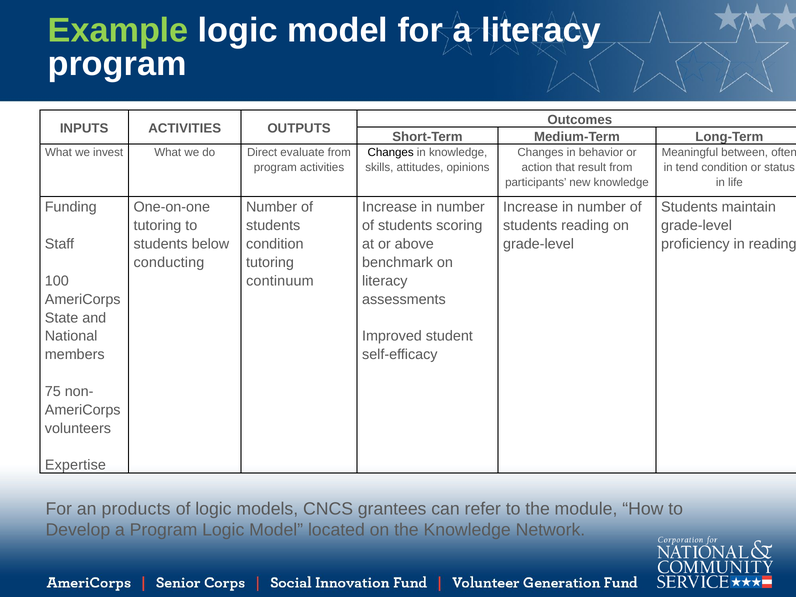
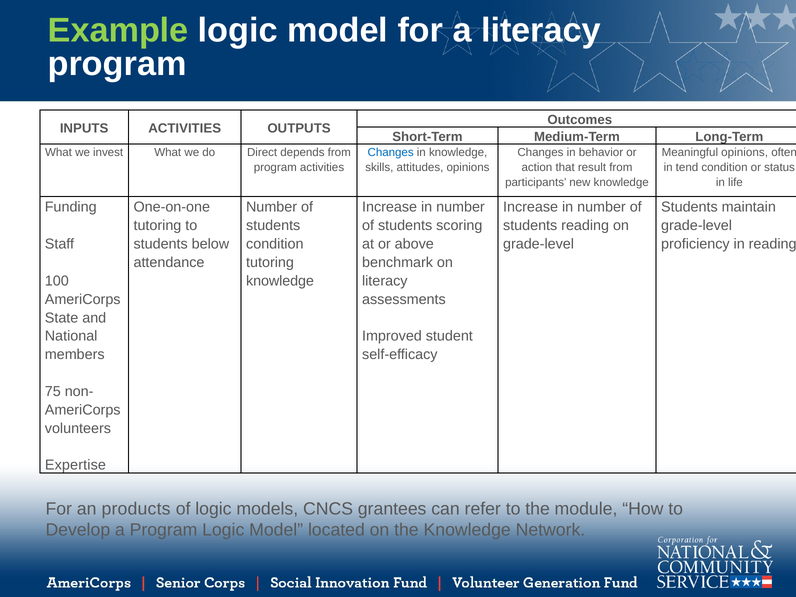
evaluate: evaluate -> depends (302, 153)
Changes colour: black -> blue (391, 153)
Meaningful between: between -> opinions (745, 153)
conducting: conducting -> attendance (169, 263)
continuum: continuum -> knowledge (280, 281)
